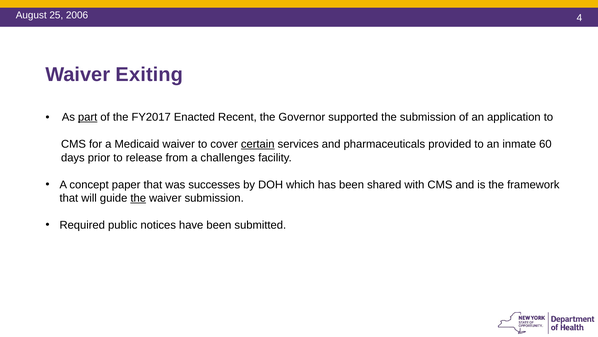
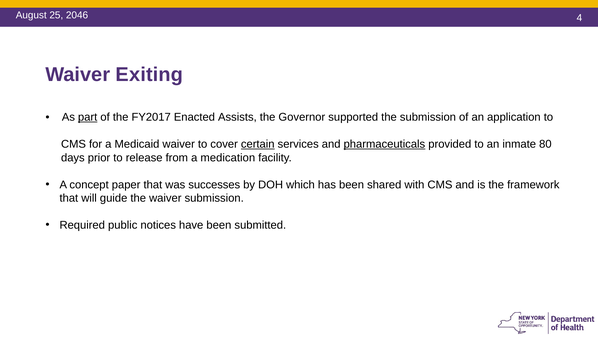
2006: 2006 -> 2046 (77, 15)
Recent: Recent -> Assists (237, 117)
pharmaceuticals underline: none -> present (384, 144)
60: 60 -> 80 (545, 144)
challenges: challenges -> medication (228, 157)
the underline: present -> none (138, 198)
